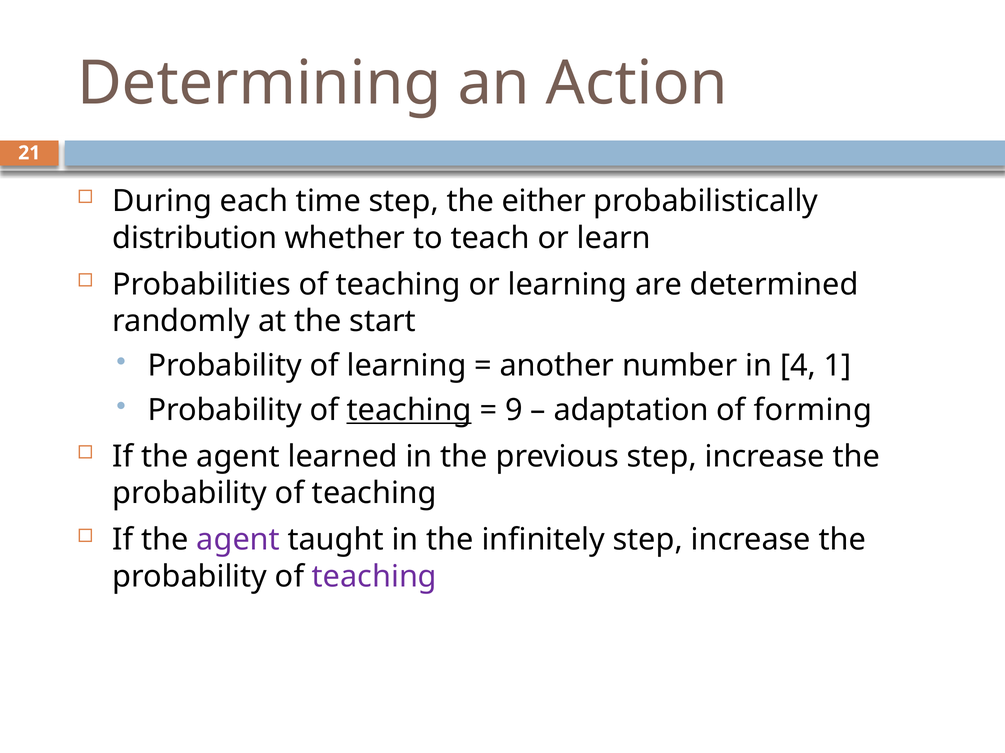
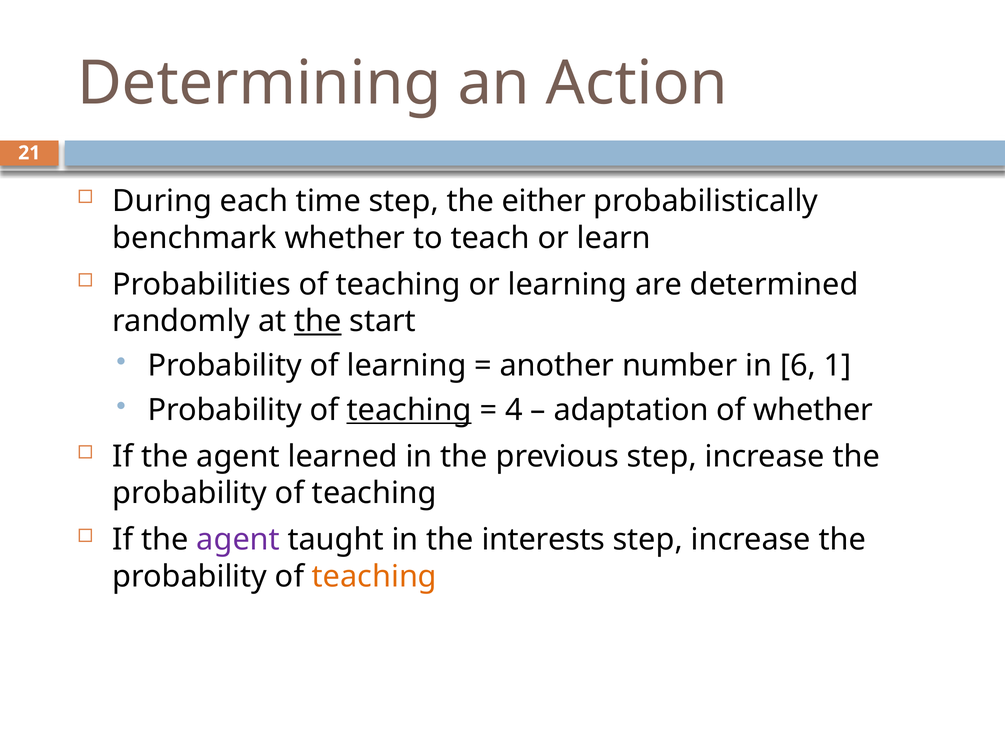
distribution: distribution -> benchmark (195, 238)
the underline: none -> present (318, 322)
4: 4 -> 6 (798, 366)
9: 9 -> 4 (514, 410)
of forming: forming -> whether (813, 410)
infinitely: infinitely -> interests (543, 540)
teaching colour: purple -> orange (374, 577)
